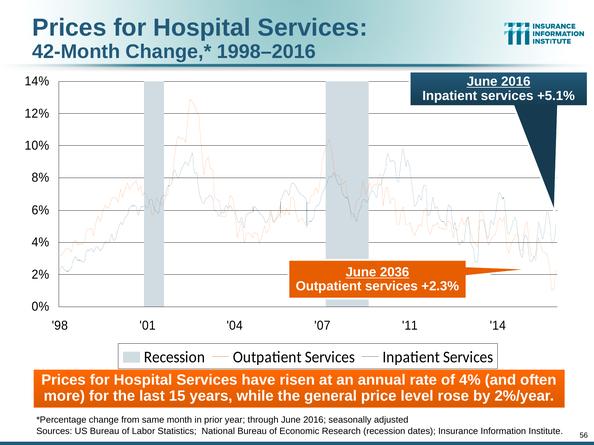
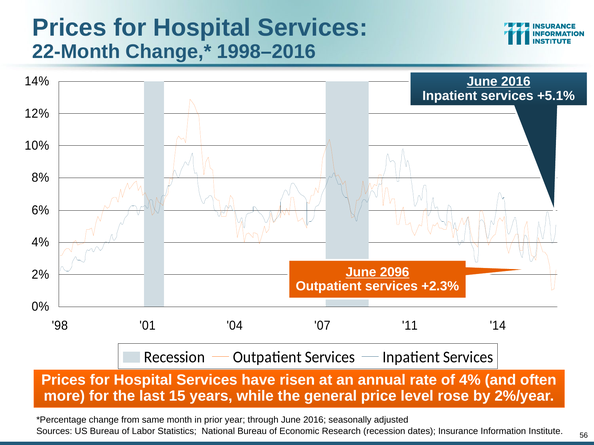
42-Month: 42-Month -> 22-Month (76, 52)
2036: 2036 -> 2096 (395, 272)
